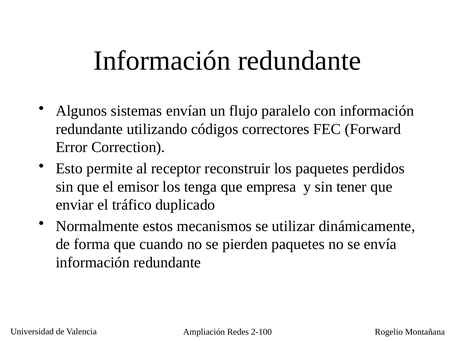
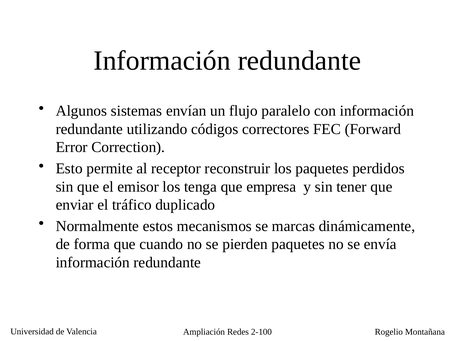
utilizar: utilizar -> marcas (293, 226)
